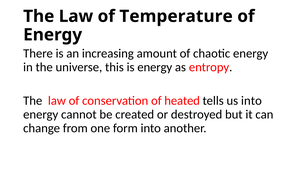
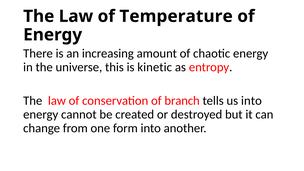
is energy: energy -> kinetic (155, 67)
heated: heated -> branch (182, 101)
